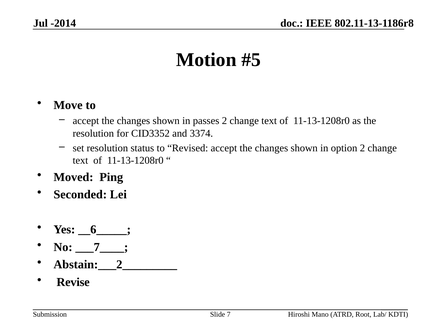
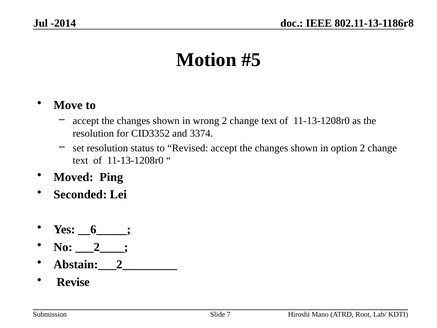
passes: passes -> wrong (206, 121)
___7____: ___7____ -> ___2____ (102, 247)
